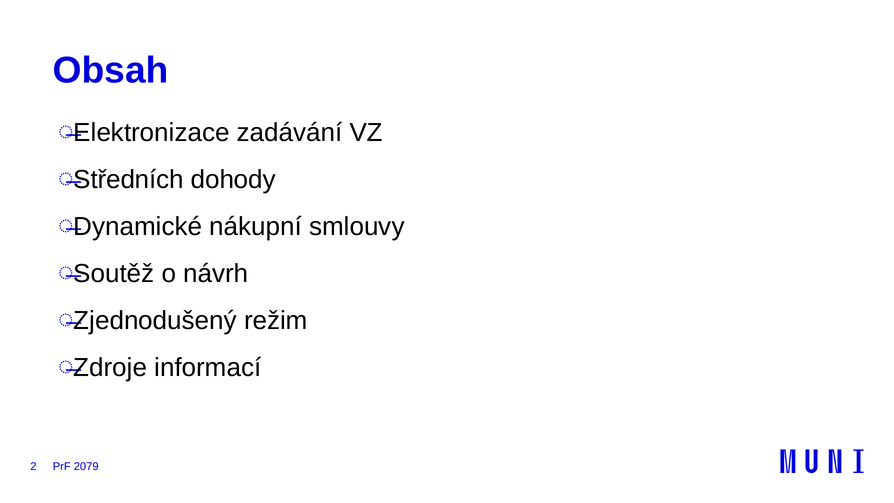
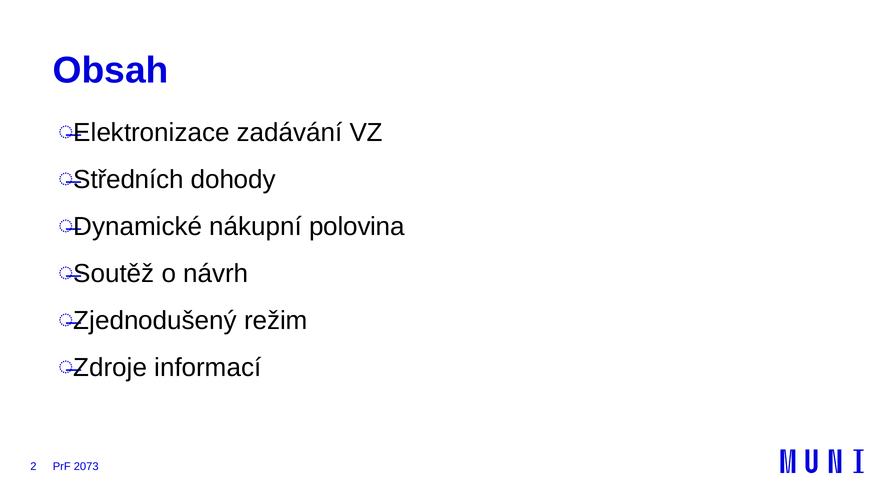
smlouvy: smlouvy -> polovina (357, 227)
2079: 2079 -> 2073 (86, 467)
